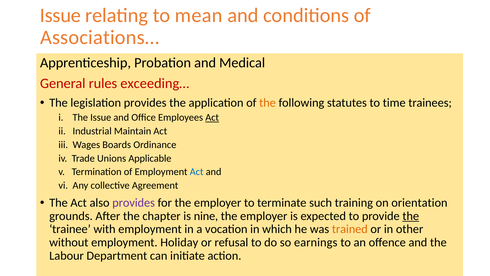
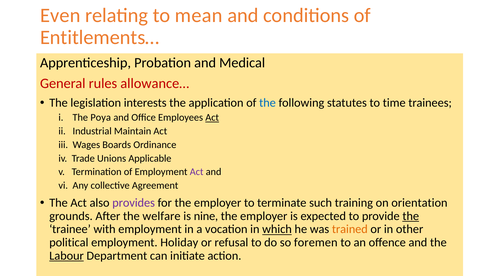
Issue: Issue -> Even (60, 15)
Associations…: Associations… -> Entitlements… (100, 38)
exceeding…: exceeding… -> allowance… (155, 83)
legislation provides: provides -> interests (145, 103)
the colour: orange -> blue (268, 103)
The Issue: Issue -> Poya (101, 117)
Act colour: blue -> purple (197, 172)
chapter: chapter -> welfare (162, 216)
which underline: none -> present (277, 229)
without: without -> political (69, 242)
earnings: earnings -> foremen (316, 242)
Labour underline: none -> present (67, 255)
